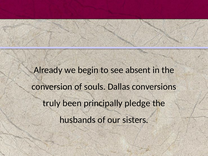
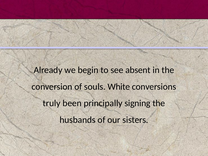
Dallas: Dallas -> White (119, 87)
pledge: pledge -> signing (138, 103)
